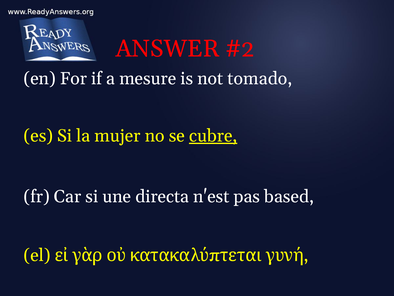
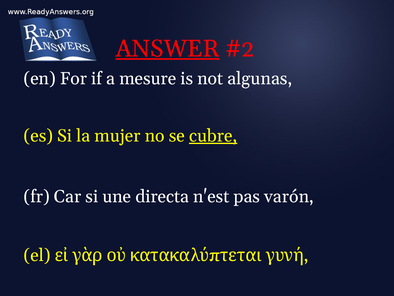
ANSWER underline: none -> present (168, 49)
tomado: tomado -> algunas (260, 78)
based: based -> varón (289, 196)
